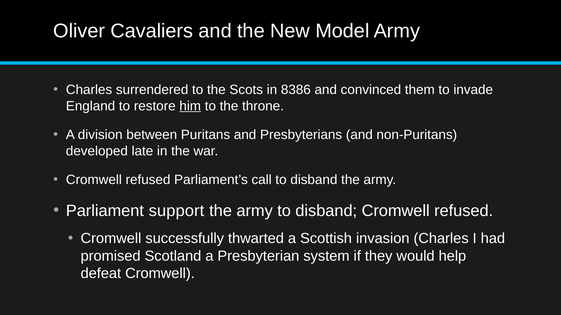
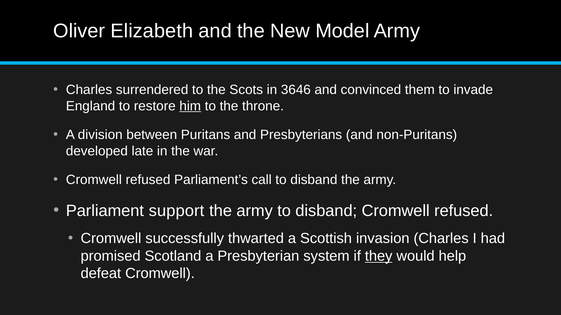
Cavaliers: Cavaliers -> Elizabeth (152, 31)
8386: 8386 -> 3646 (296, 90)
they underline: none -> present (379, 256)
